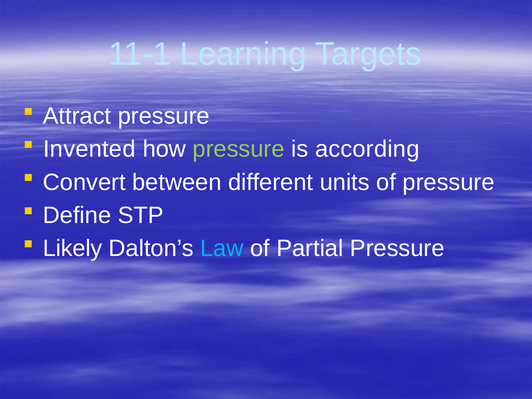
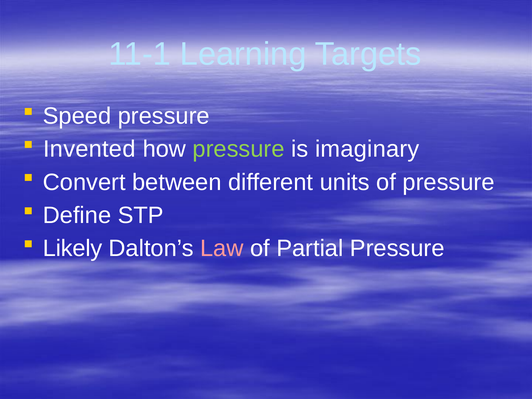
Attract: Attract -> Speed (77, 116)
according: according -> imaginary (367, 149)
Law colour: light blue -> pink (222, 248)
